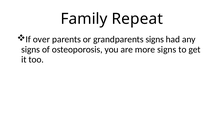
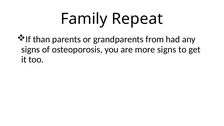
over: over -> than (41, 39)
grandparents signs: signs -> from (155, 39)
